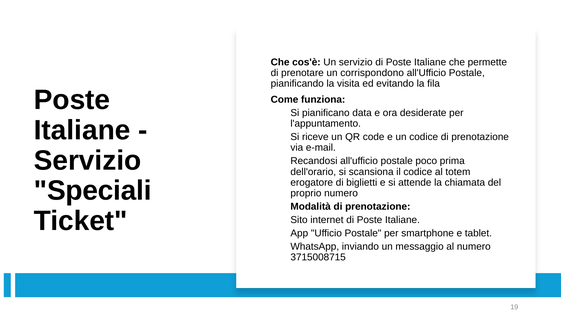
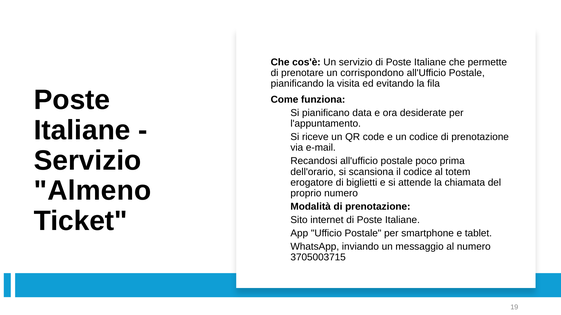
Speciali: Speciali -> Almeno (93, 191)
3715008715: 3715008715 -> 3705003715 (318, 258)
